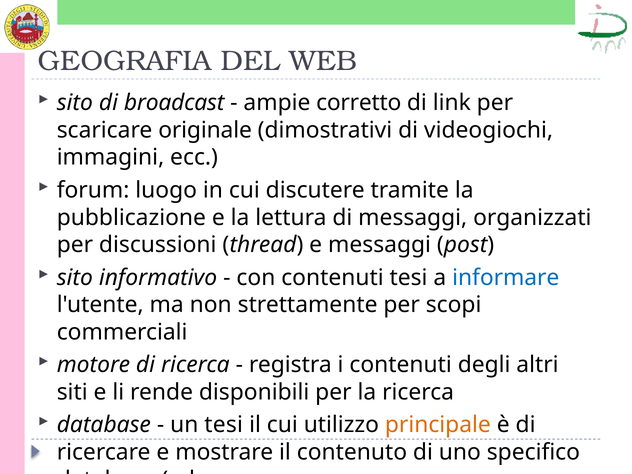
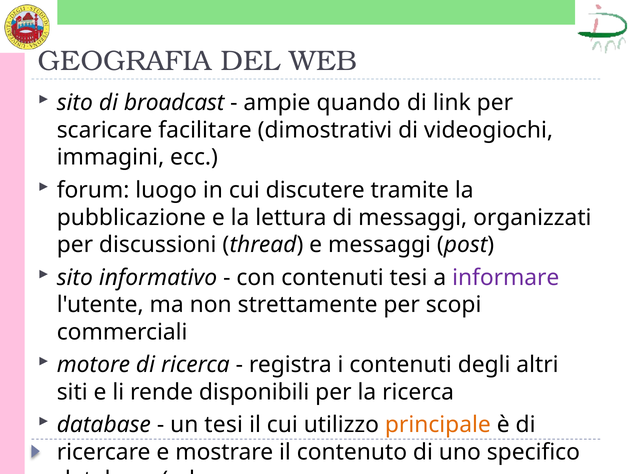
corretto: corretto -> quando (359, 103)
originale: originale -> facilitare (205, 130)
informare colour: blue -> purple (506, 277)
